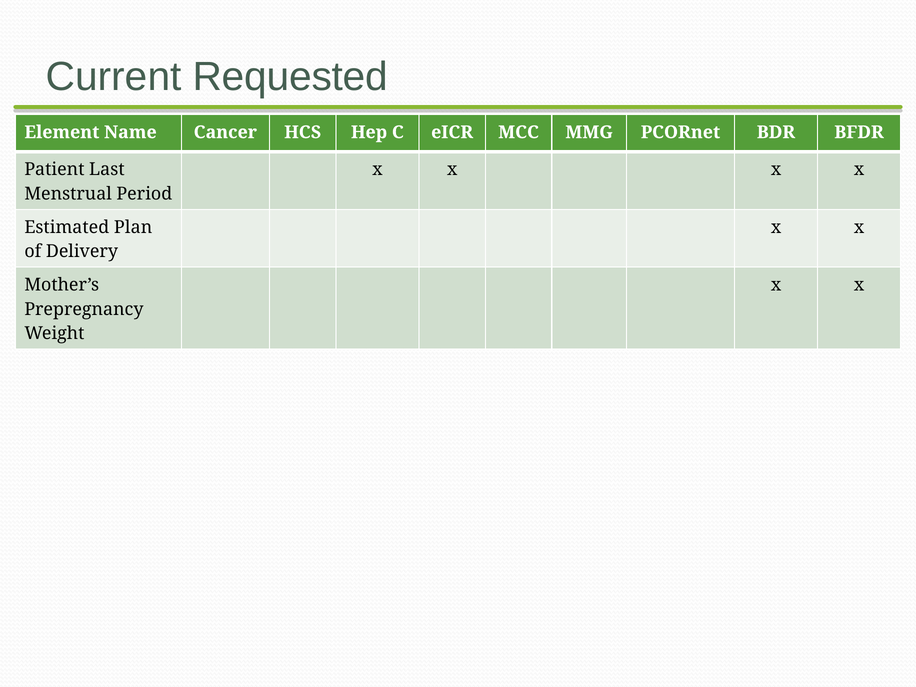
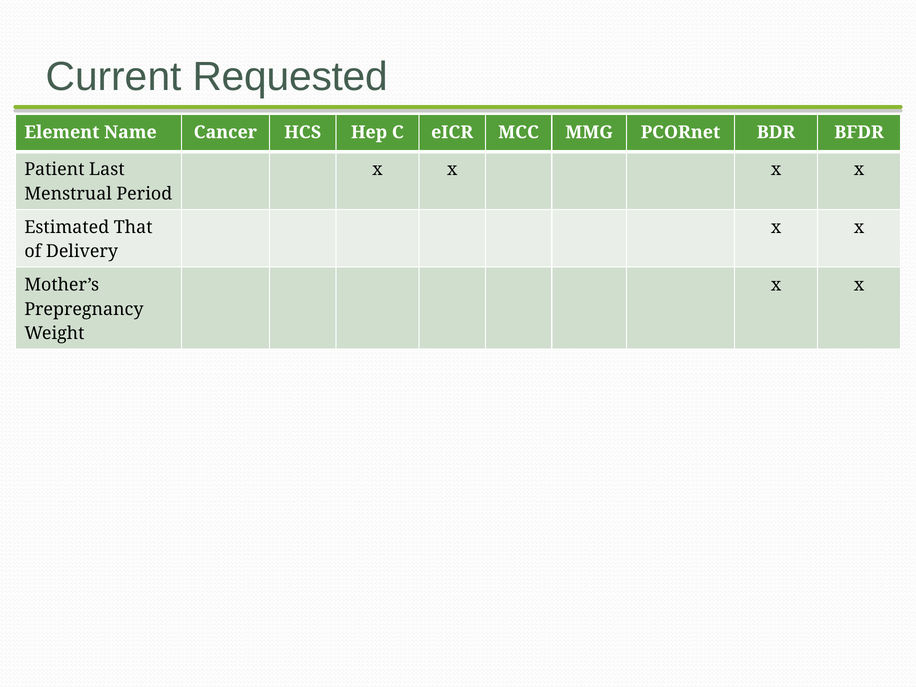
Plan: Plan -> That (133, 227)
